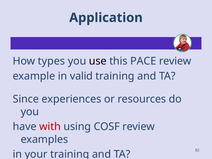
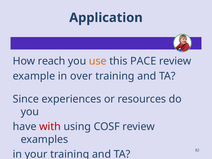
types: types -> reach (52, 61)
use colour: black -> orange (98, 61)
valid: valid -> over (81, 76)
